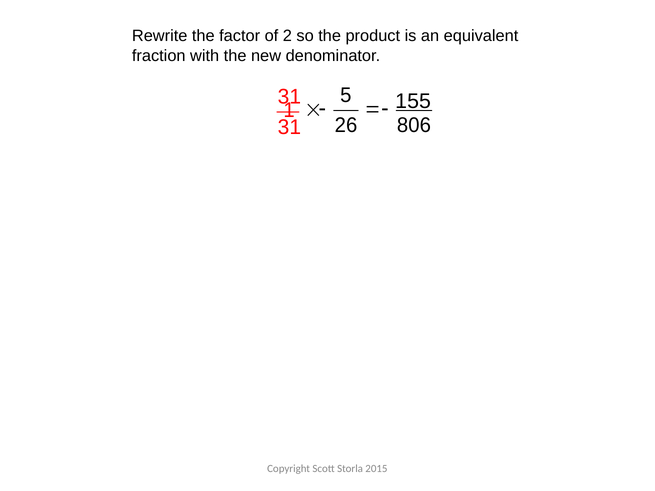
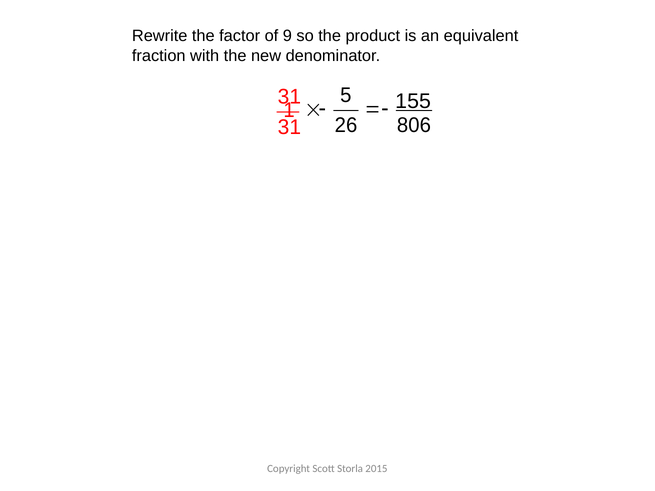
2: 2 -> 9 (287, 36)
